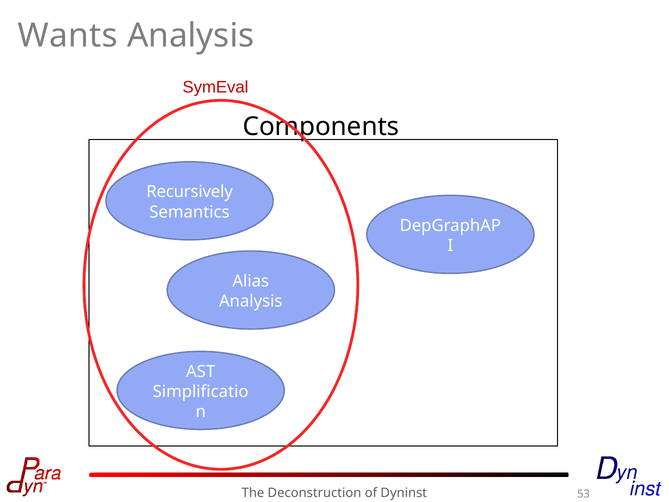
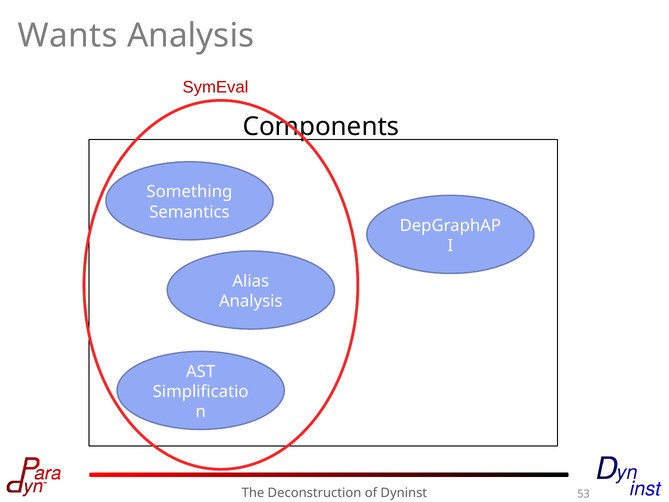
Recursively: Recursively -> Something (189, 192)
